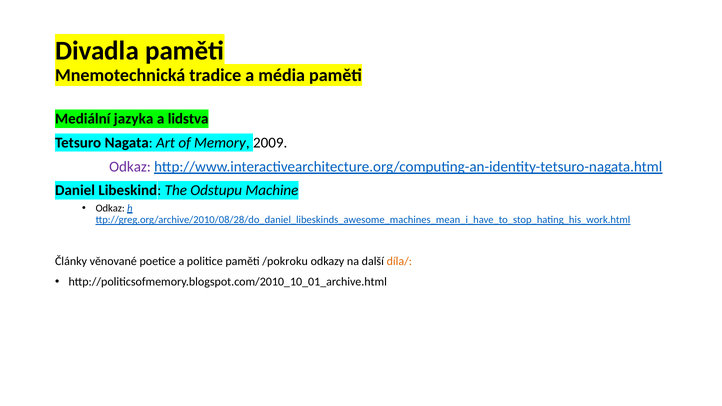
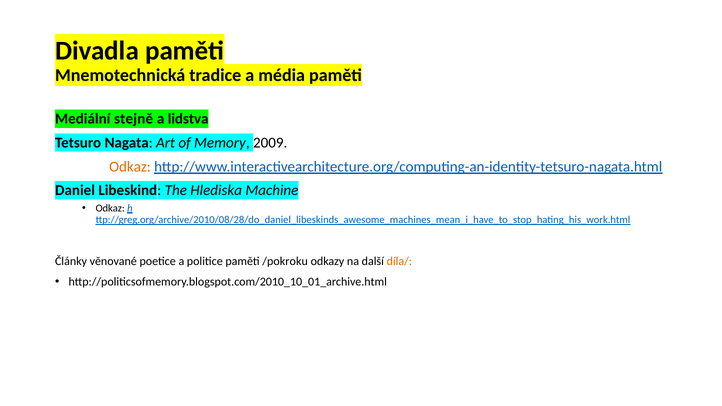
jazyka: jazyka -> stejně (134, 119)
Odkaz colour: purple -> orange (130, 167)
Odstupu: Odstupu -> Hlediska (216, 191)
